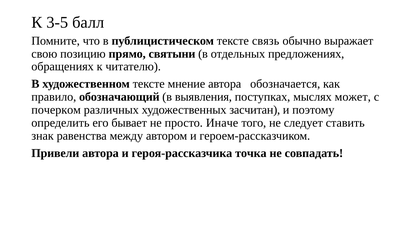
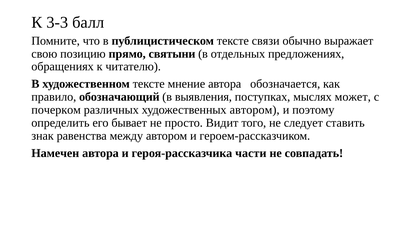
3-5: 3-5 -> 3-3 (57, 23)
связь: связь -> связи (266, 41)
художественных засчитан: засчитан -> автором (255, 110)
Иначе: Иначе -> Видит (222, 123)
Привели: Привели -> Намечен (55, 153)
точка: точка -> части (251, 153)
